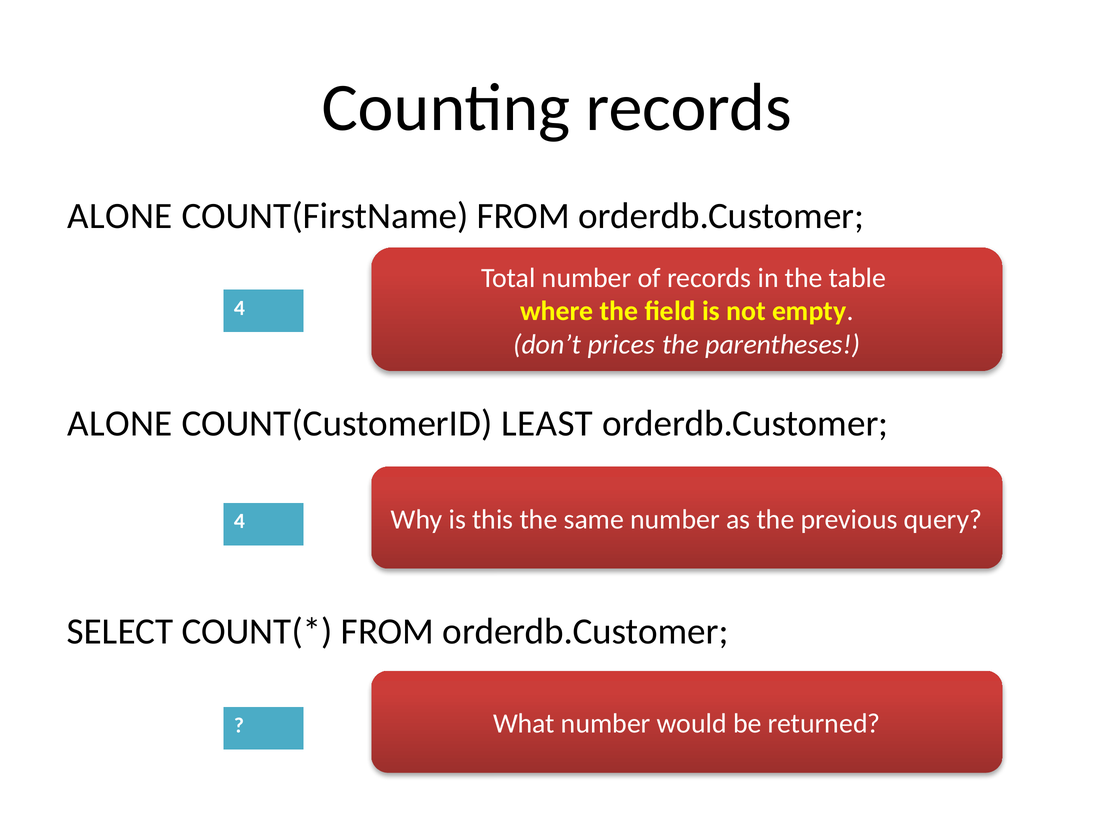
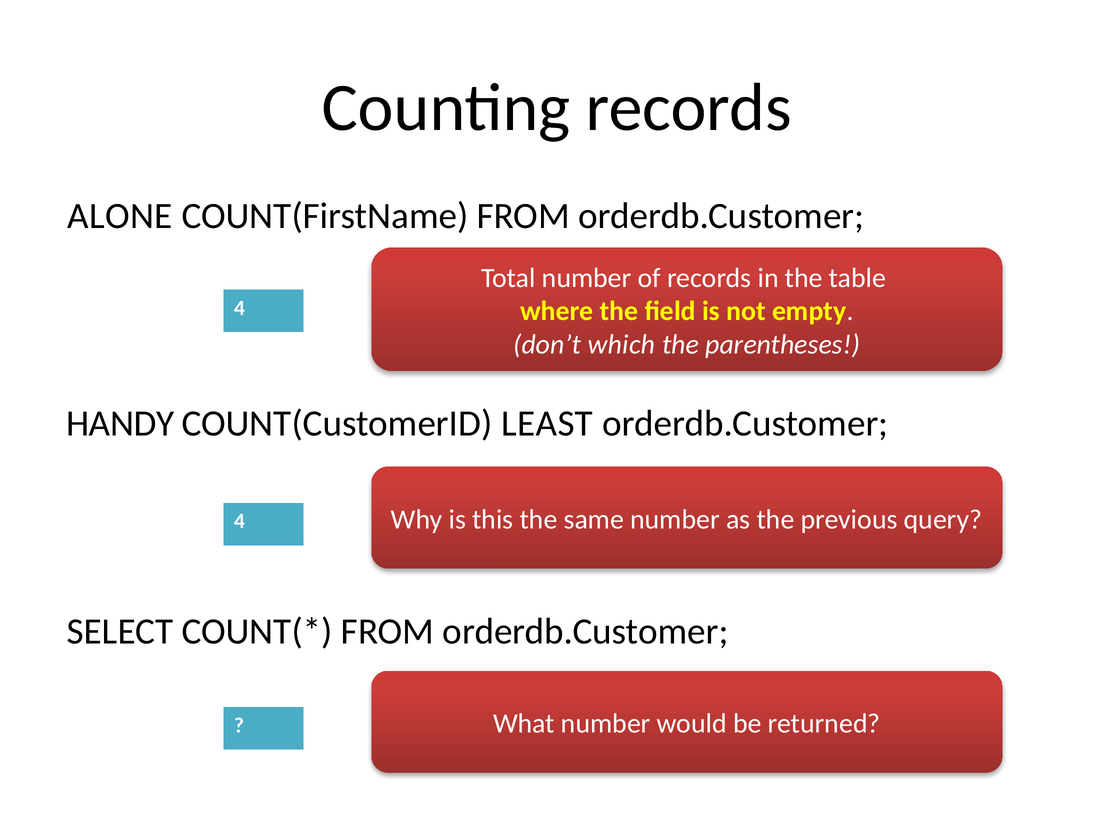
prices: prices -> which (621, 345)
ALONE: ALONE -> HANDY (120, 424)
